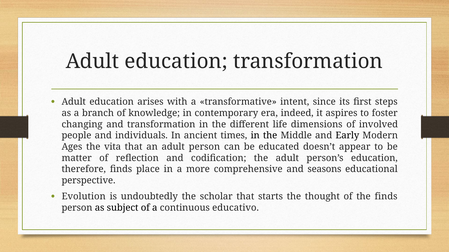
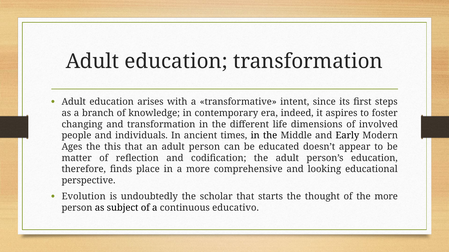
vita: vita -> this (113, 147)
seasons: seasons -> looking (324, 170)
the finds: finds -> more (386, 197)
